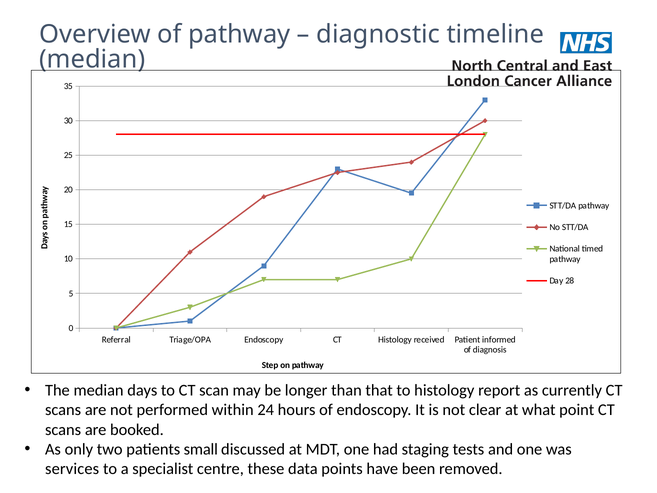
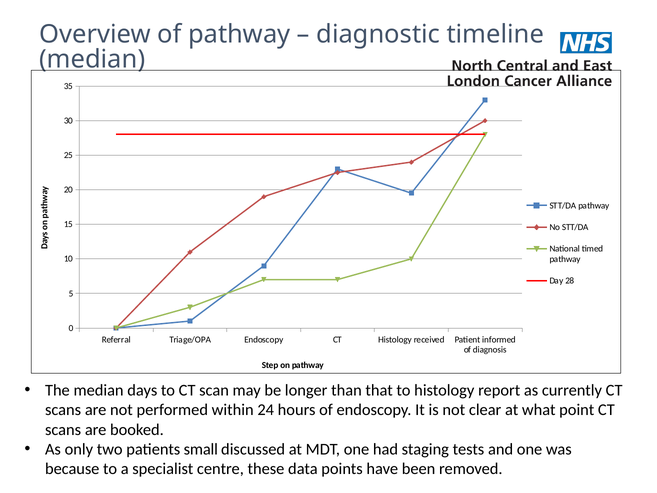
services: services -> because (72, 469)
